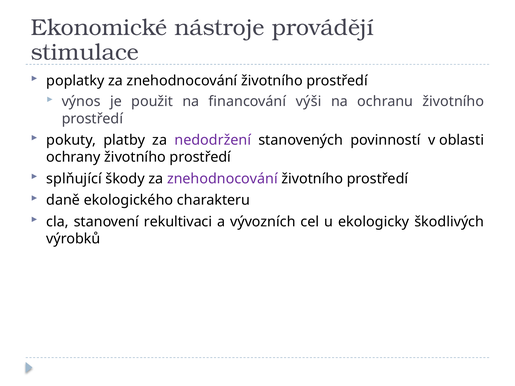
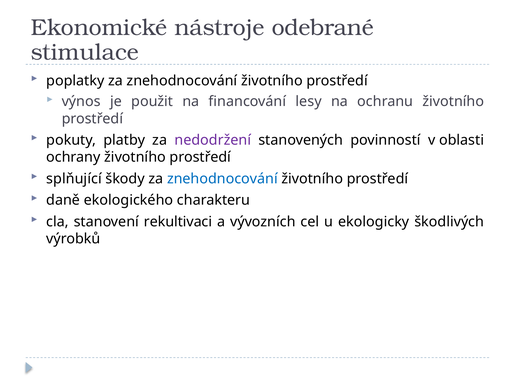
provádějí: provádějí -> odebrané (323, 28)
výši: výši -> lesy (309, 102)
znehodnocování colour: purple -> blue (222, 179)
